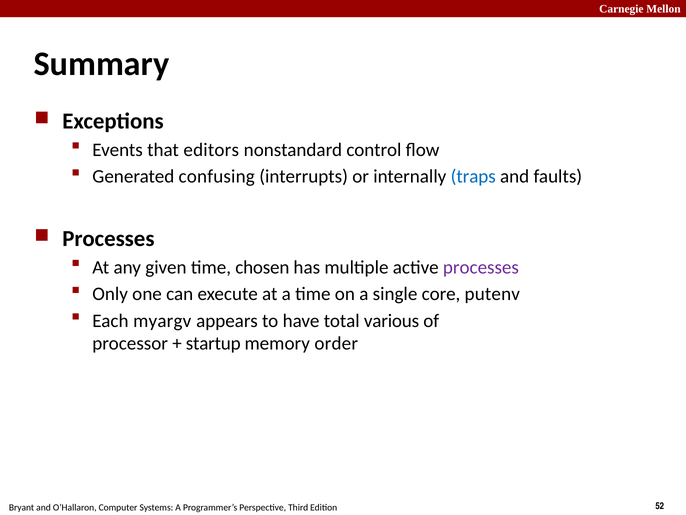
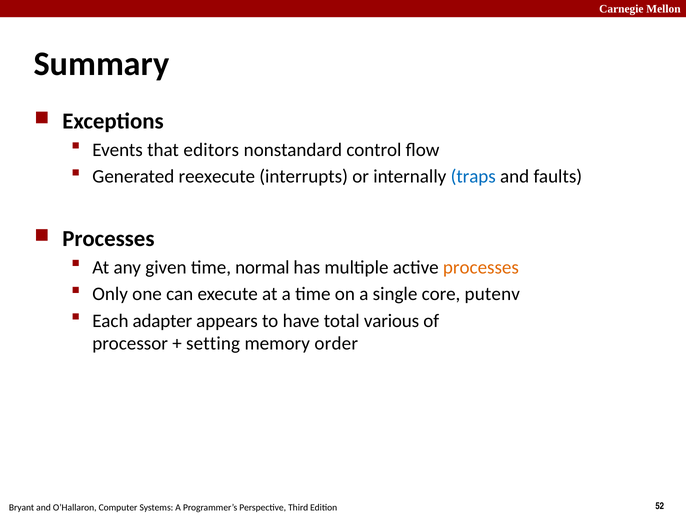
confusing: confusing -> reexecute (217, 176)
chosen: chosen -> normal (262, 267)
processes colour: purple -> orange (481, 267)
myargv: myargv -> adapter (162, 320)
startup: startup -> setting (213, 343)
